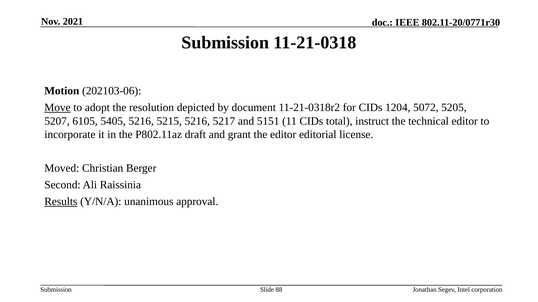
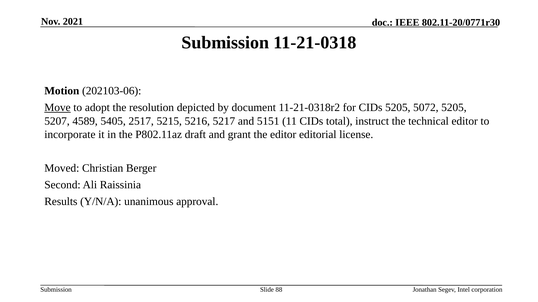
CIDs 1204: 1204 -> 5205 (398, 108)
6105: 6105 -> 4589 (85, 121)
5405 5216: 5216 -> 2517 (141, 121)
Results underline: present -> none (61, 202)
